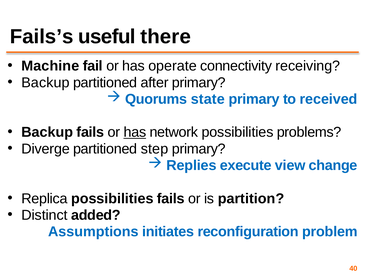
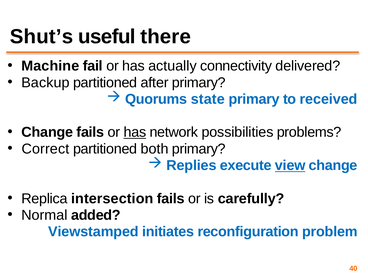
Fails’s: Fails’s -> Shut’s (42, 37)
operate: operate -> actually (173, 66)
receiving: receiving -> delivered (308, 66)
Backup: Backup -> Change (47, 132)
Diverge: Diverge -> Correct (45, 149)
step: step -> both (155, 149)
view underline: none -> present (290, 165)
Replica possibilities: possibilities -> intersection (112, 199)
partition: partition -> carefully (251, 199)
Distinct: Distinct -> Normal (44, 215)
Assumptions: Assumptions -> Viewstamped (93, 232)
